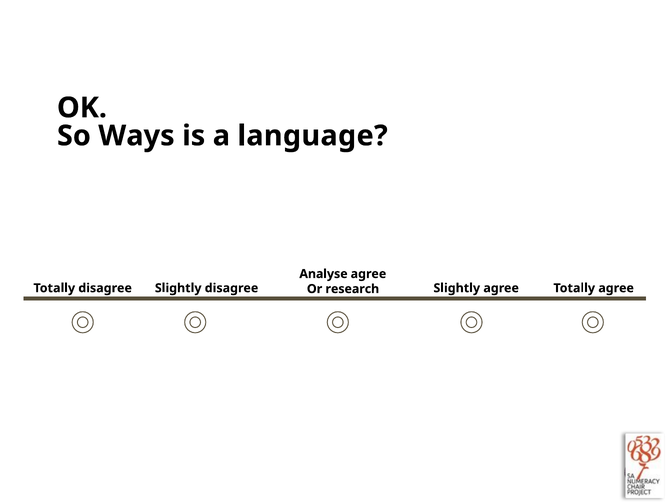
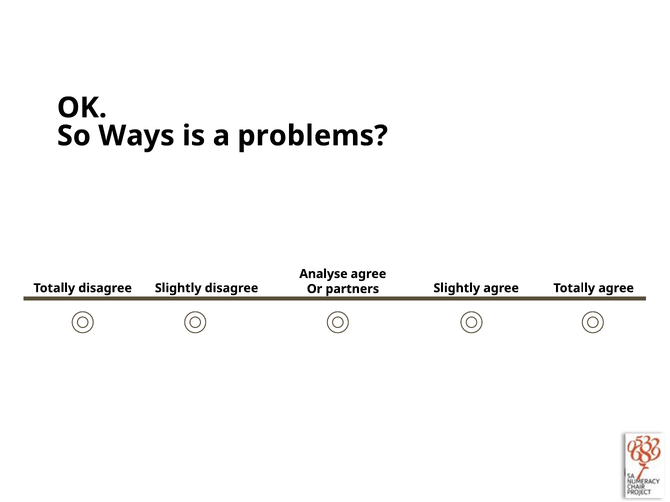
language: language -> problems (313, 136)
research: research -> partners (352, 289)
